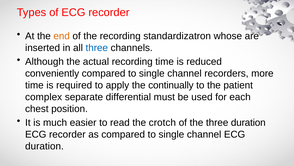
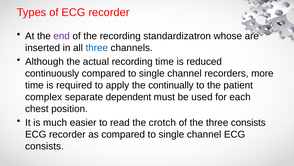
end colour: orange -> purple (62, 36)
conveniently: conveniently -> continuously (52, 73)
differential: differential -> dependent (128, 97)
three duration: duration -> consists (248, 122)
duration: duration -> consists (44, 146)
